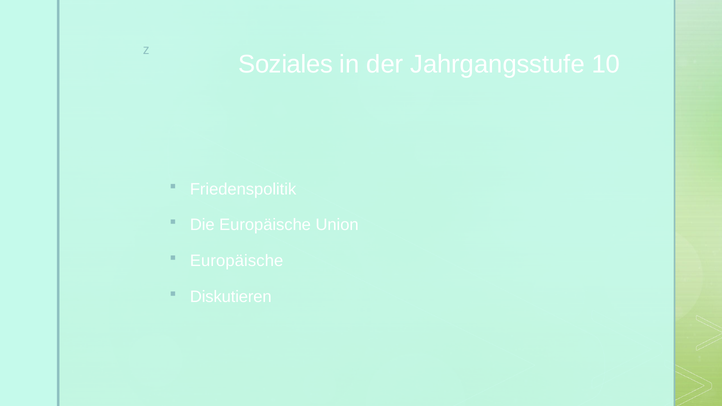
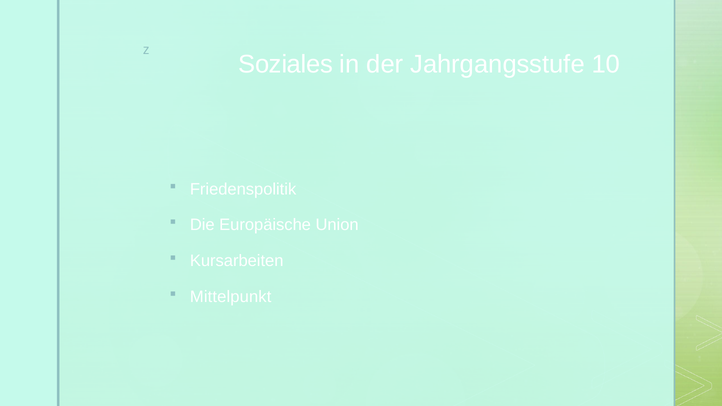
Europäische: Europäische -> Kursarbeiten (237, 261)
Diskutieren: Diskutieren -> Mittelpunkt (231, 297)
